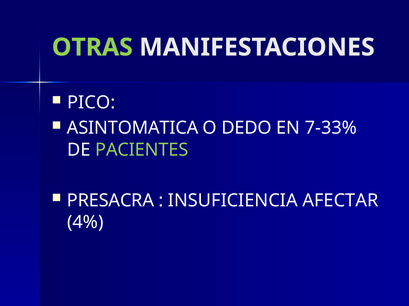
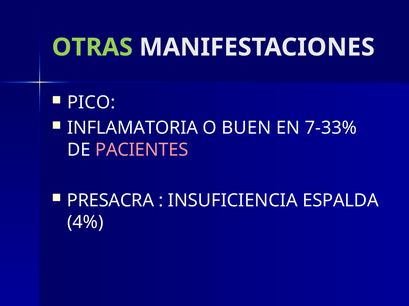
ASINTOMATICA: ASINTOMATICA -> INFLAMATORIA (133, 128)
DEDO: DEDO -> BUEN (246, 128)
PACIENTES colour: light green -> pink (142, 150)
AFECTAR: AFECTAR -> ESPALDA (341, 201)
